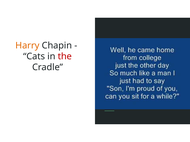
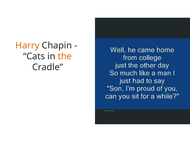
the colour: red -> orange (65, 57)
